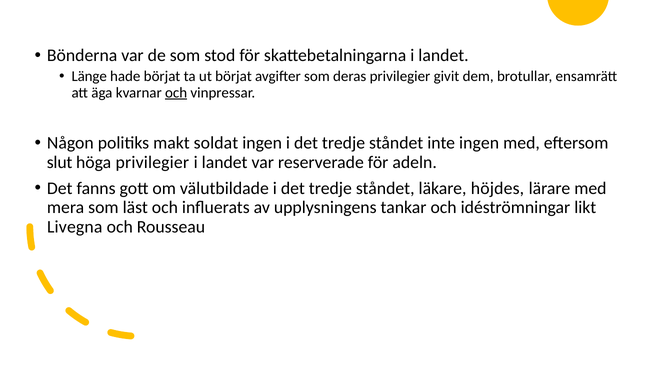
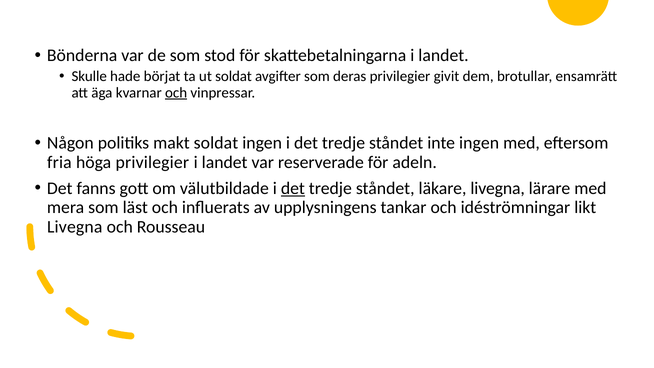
Länge: Länge -> Skulle (89, 76)
ut börjat: börjat -> soldat (234, 76)
slut: slut -> fria (59, 162)
det underline: none -> present (293, 188)
läkare höjdes: höjdes -> livegna (498, 188)
